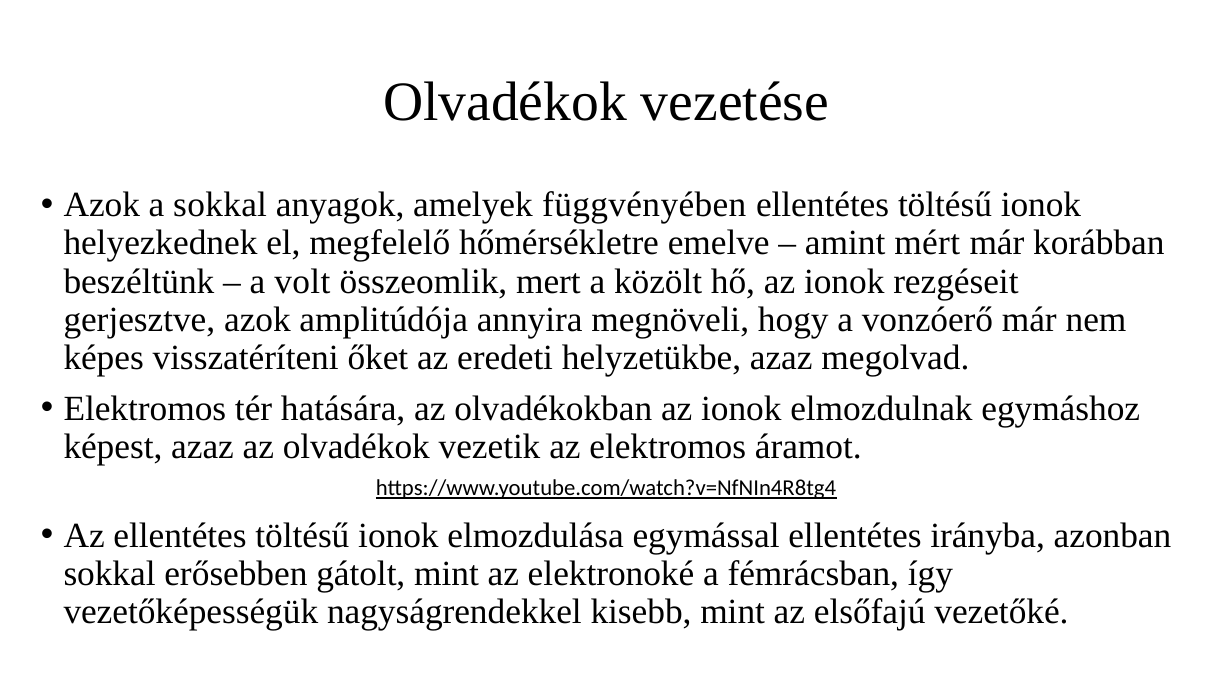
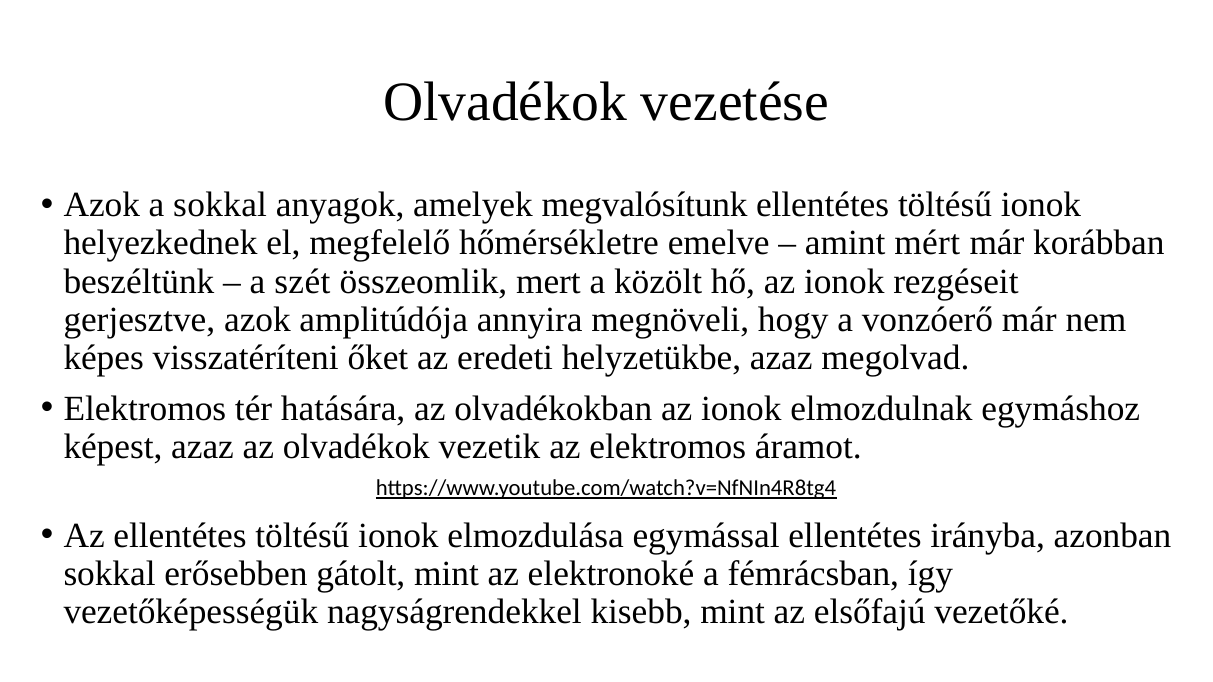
függvényében: függvényében -> megvalósítunk (645, 205)
volt: volt -> szét (302, 282)
